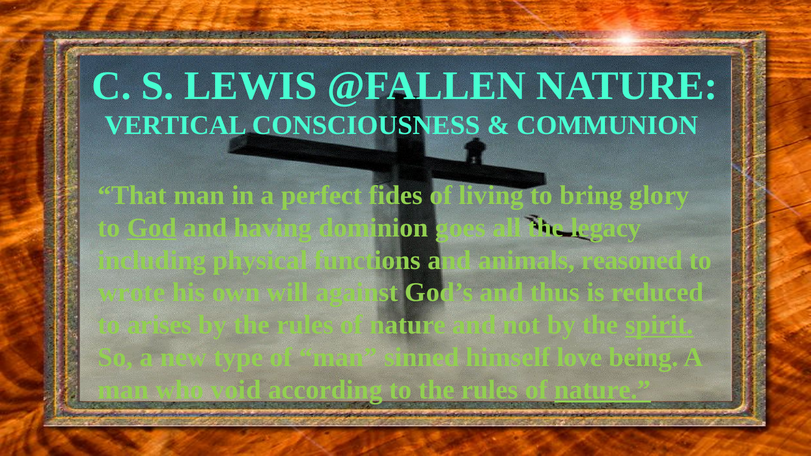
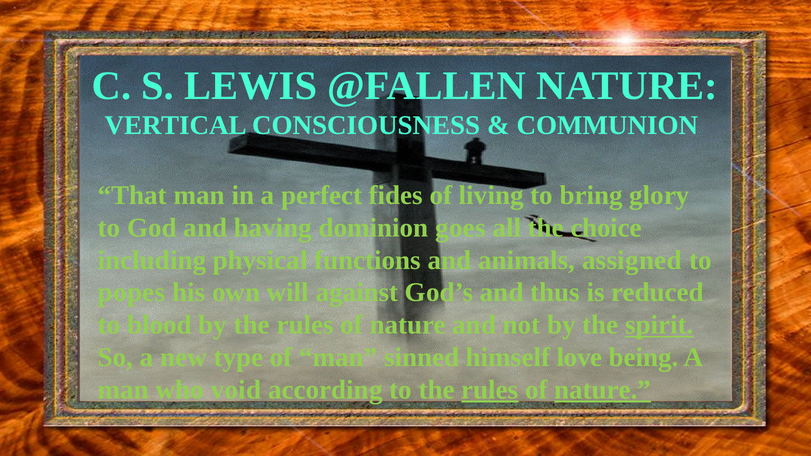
God underline: present -> none (152, 228)
legacy: legacy -> choice (606, 228)
reasoned: reasoned -> assigned (632, 260)
wrote: wrote -> popes (132, 293)
arises: arises -> blood (159, 325)
rules underline: none -> present (490, 390)
